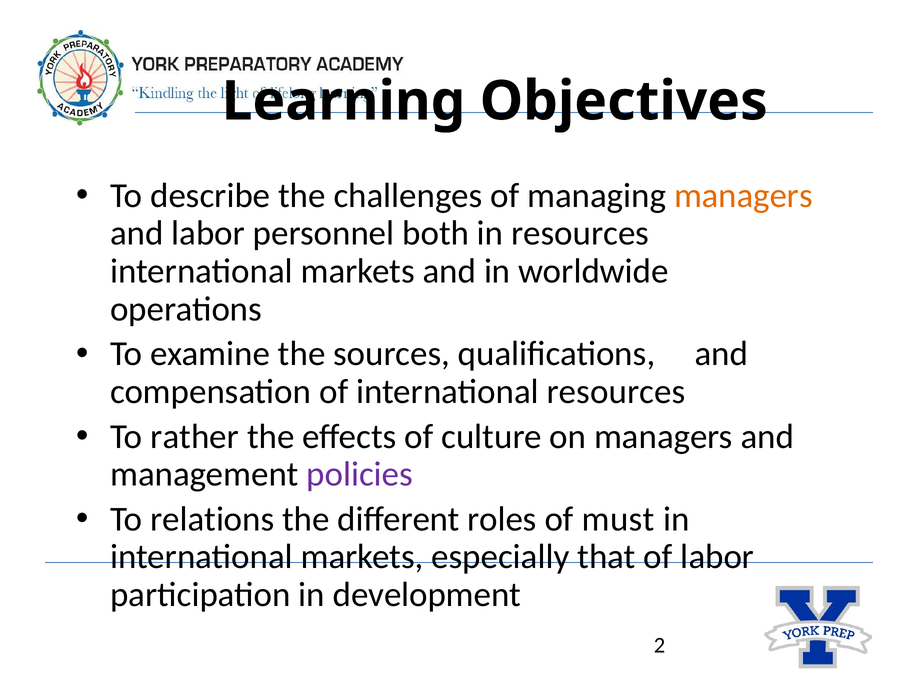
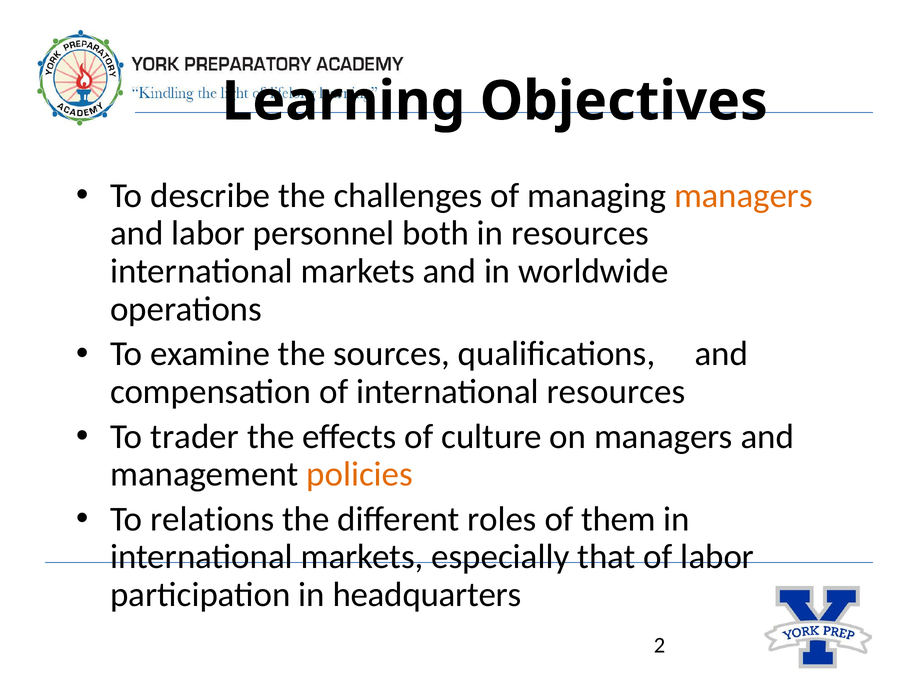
rather: rather -> trader (195, 436)
policies colour: purple -> orange (360, 474)
must: must -> them (619, 519)
development: development -> headquarters (427, 595)
